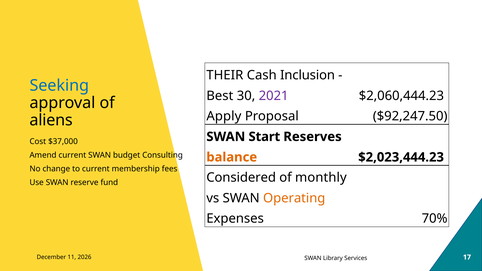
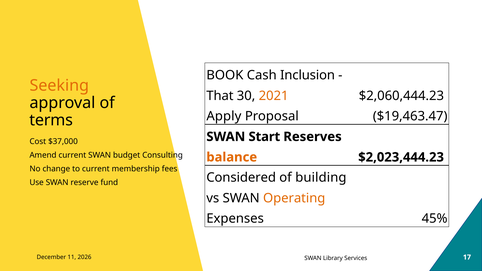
THEIR: THEIR -> BOOK (225, 75)
Seeking colour: blue -> orange (59, 86)
Best: Best -> That (220, 96)
2021 colour: purple -> orange (274, 96)
$92,247.50: $92,247.50 -> $19,463.47 (410, 116)
aliens: aliens -> terms (51, 120)
monthly: monthly -> building (321, 178)
70%: 70% -> 45% (435, 219)
